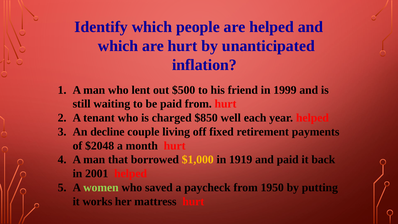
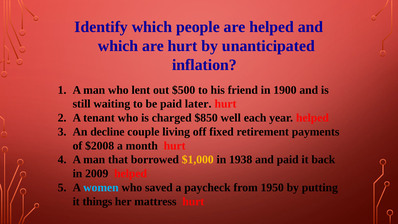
1999: 1999 -> 1900 (285, 90)
paid from: from -> later (198, 104)
$2048: $2048 -> $2008 (100, 146)
1919: 1919 -> 1938 (241, 160)
2001: 2001 -> 2009 (97, 174)
women colour: light green -> light blue (101, 187)
works: works -> things (97, 201)
